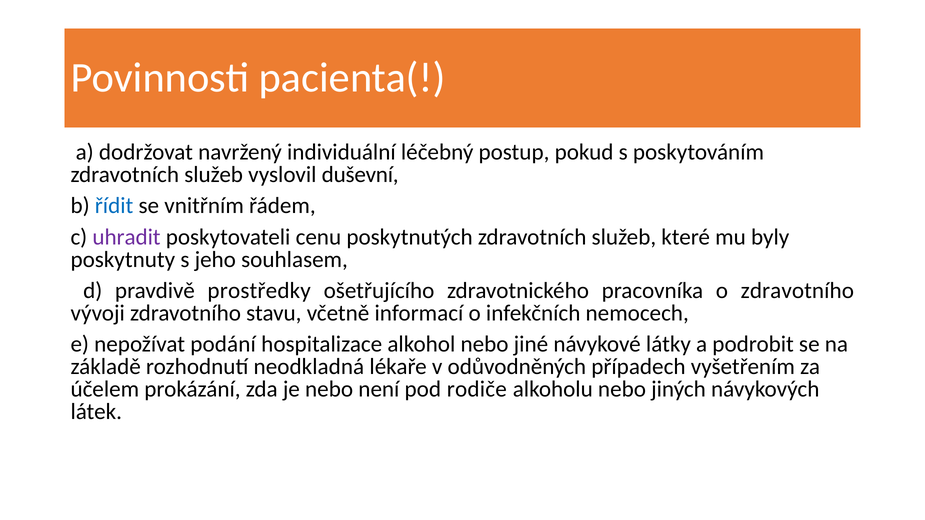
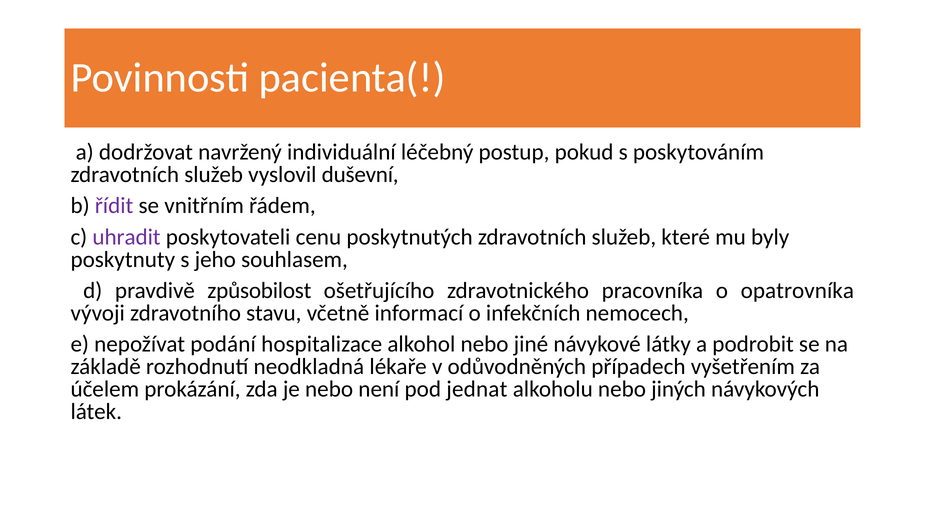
řídit colour: blue -> purple (114, 206)
prostředky: prostředky -> způsobilost (259, 291)
o zdravotního: zdravotního -> opatrovníka (797, 291)
rodiče: rodiče -> jednat (477, 389)
